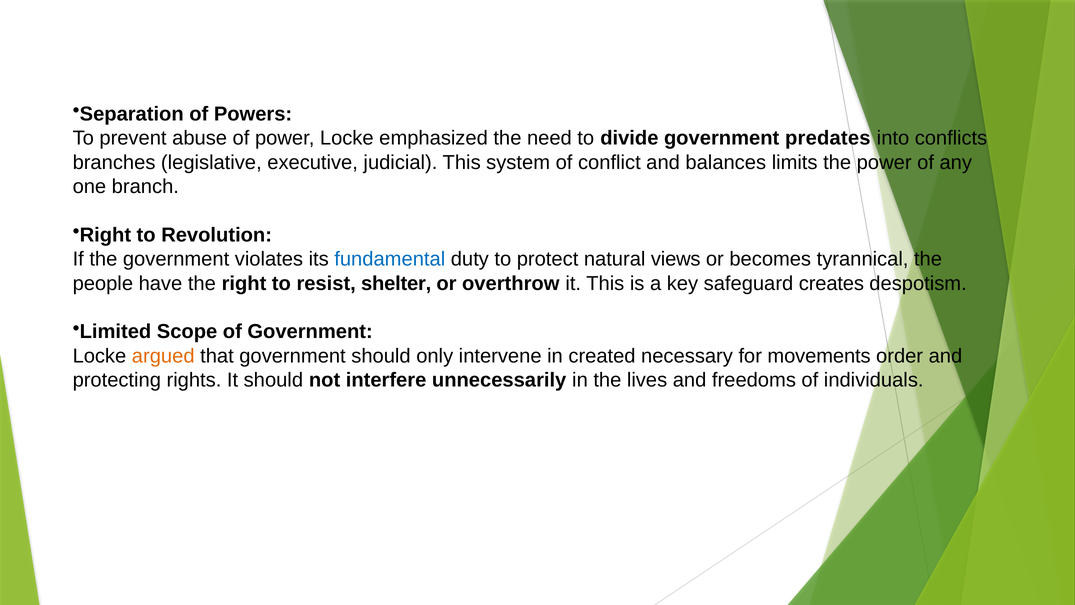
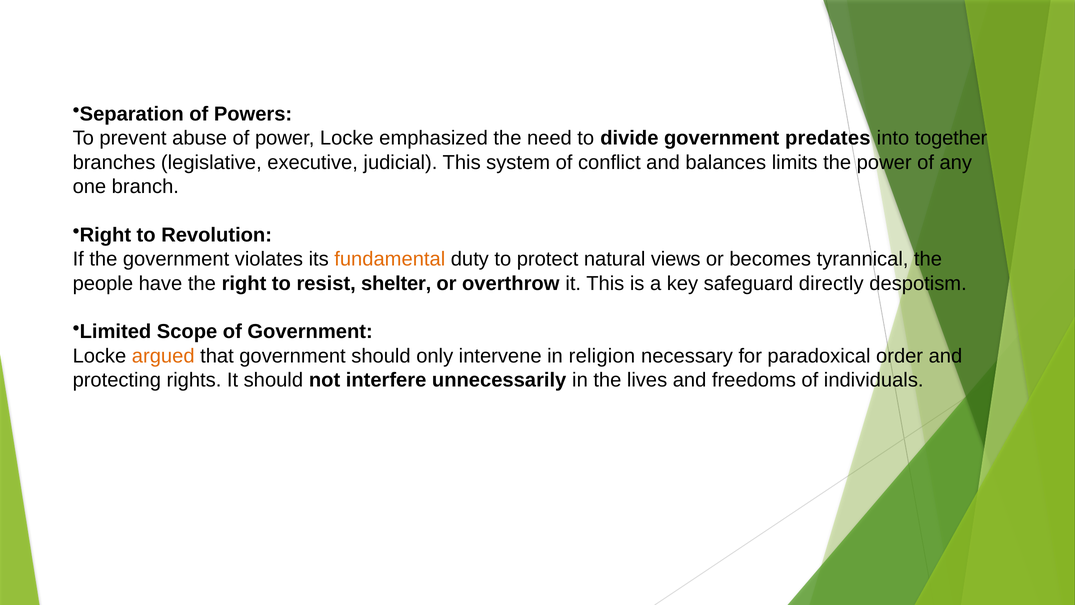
conflicts: conflicts -> together (951, 138)
fundamental colour: blue -> orange (390, 259)
creates: creates -> directly (831, 283)
created: created -> religion (602, 356)
movements: movements -> paradoxical (819, 356)
